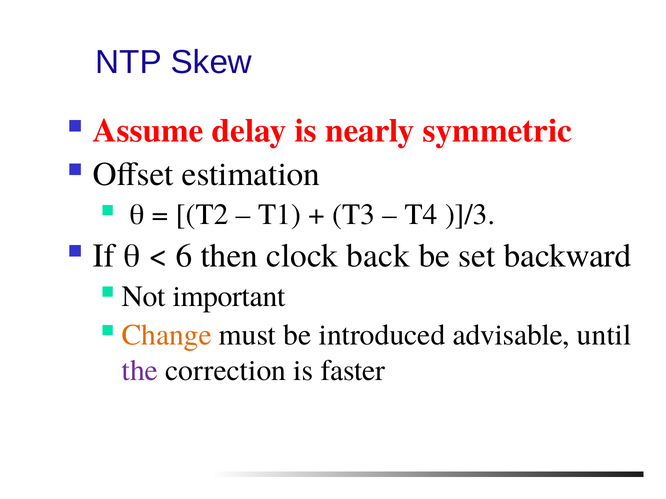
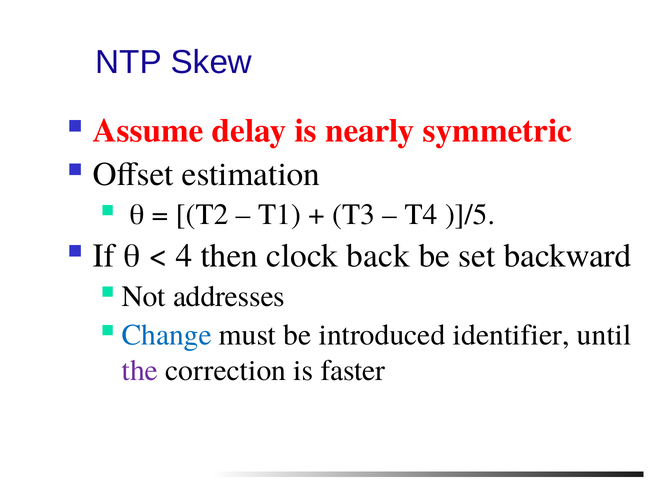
)]/3: )]/3 -> )]/5 (470, 215)
6: 6 -> 4 (184, 256)
important: important -> addresses (229, 297)
Change colour: orange -> blue (167, 335)
advisable: advisable -> identifier (511, 335)
